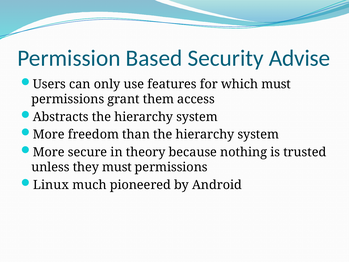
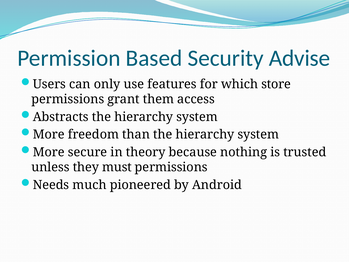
which must: must -> store (276, 84)
Linux: Linux -> Needs (51, 185)
